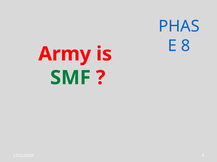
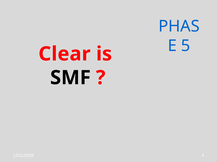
8: 8 -> 5 (186, 46)
Army: Army -> Clear (64, 54)
SMF colour: green -> black (70, 78)
